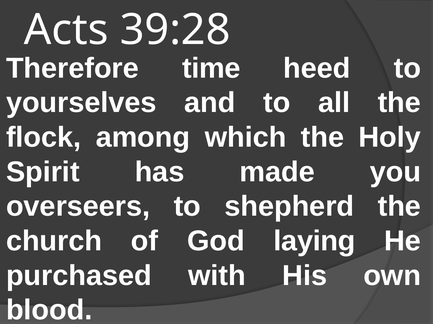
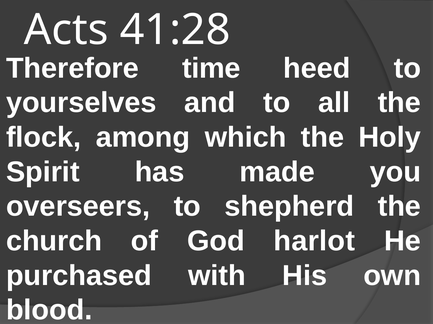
39:28: 39:28 -> 41:28 (175, 30)
laying: laying -> harlot (314, 242)
